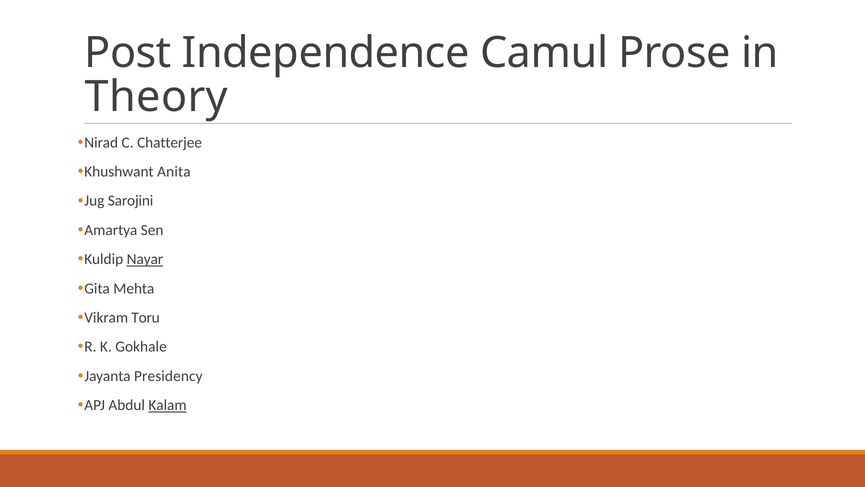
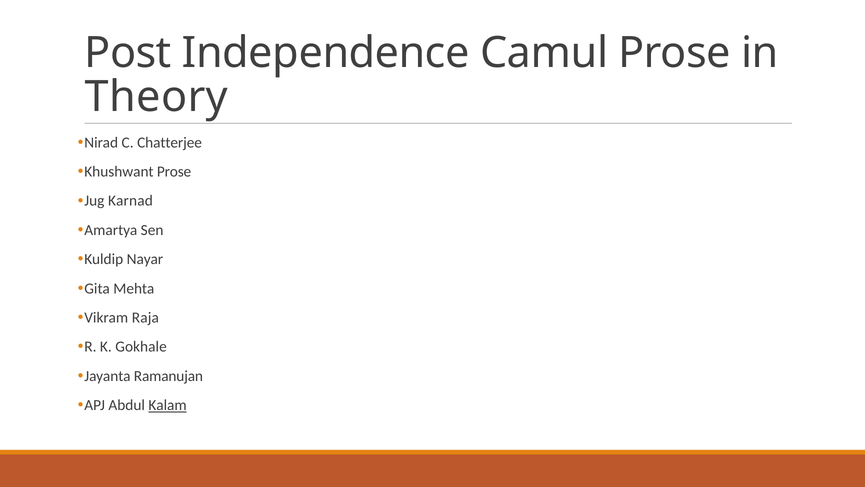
Khushwant Anita: Anita -> Prose (174, 172)
Sarojini: Sarojini -> Karnad (130, 201)
Nayar underline: present -> none (145, 259)
Toru: Toru -> Raja (145, 317)
Presidency: Presidency -> Ramanujan (168, 376)
